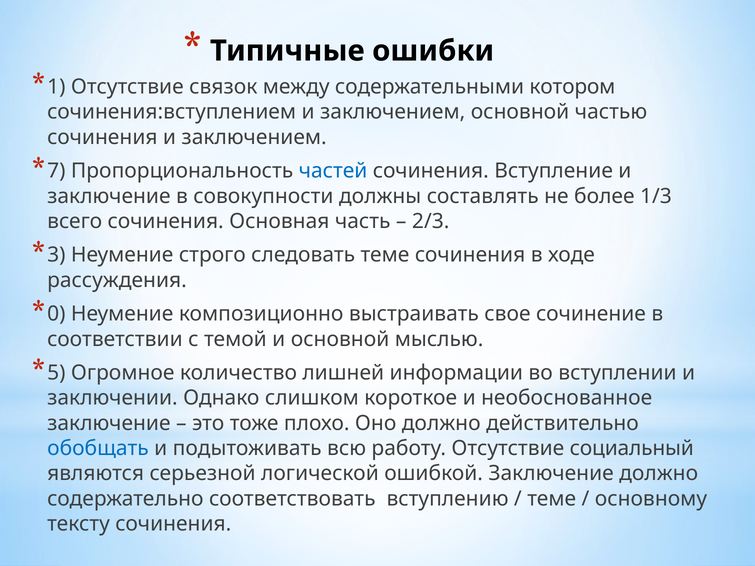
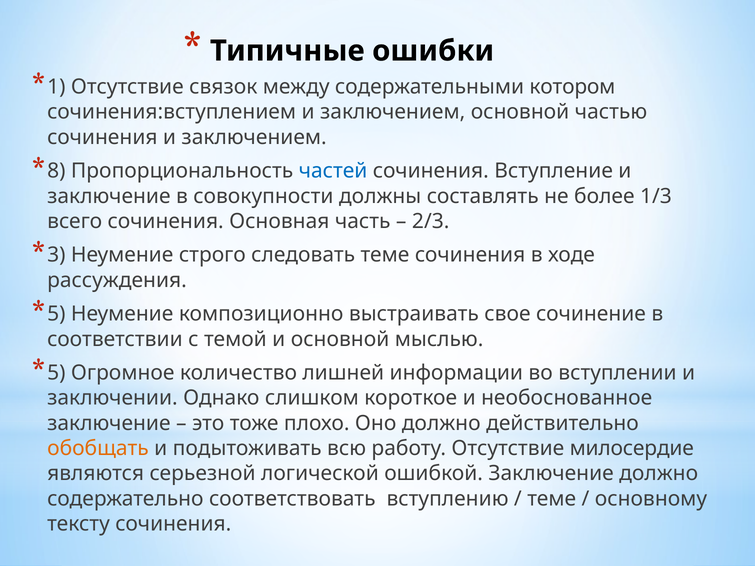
7: 7 -> 8 (56, 171)
0: 0 -> 5 (56, 314)
обобщать colour: blue -> orange (98, 449)
социальный: социальный -> милосердие (632, 449)
